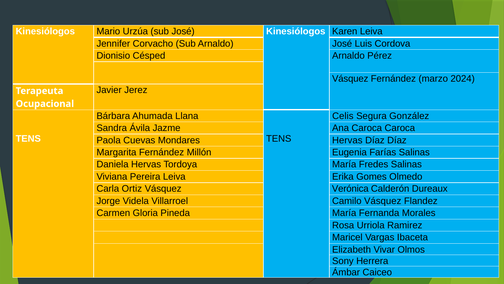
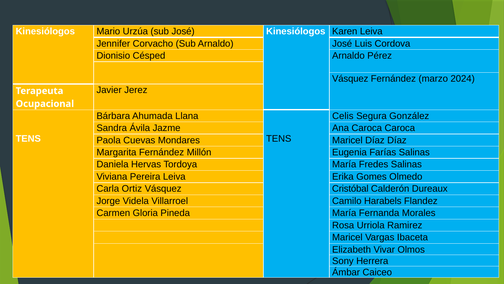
Mondares Hervas: Hervas -> Maricel (347, 140)
Verónica: Verónica -> Cristóbal (350, 188)
Camilo Vásquez: Vásquez -> Harabels (383, 201)
